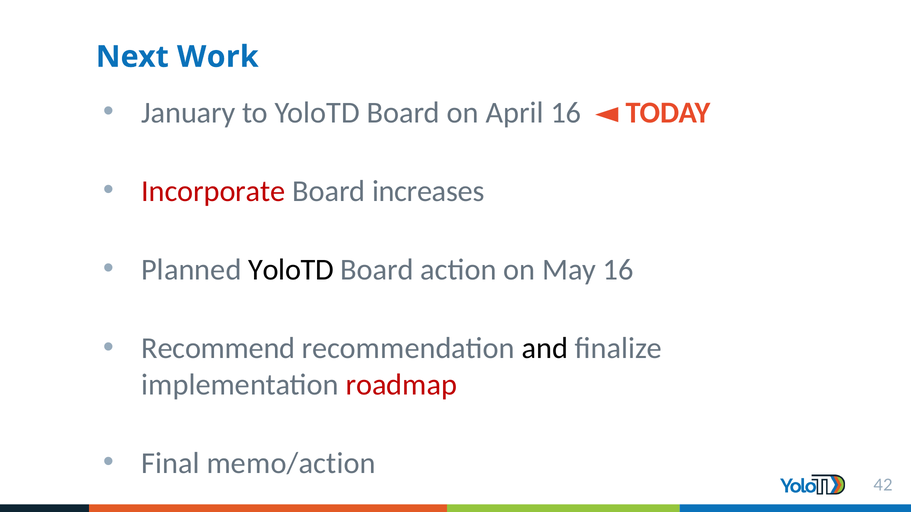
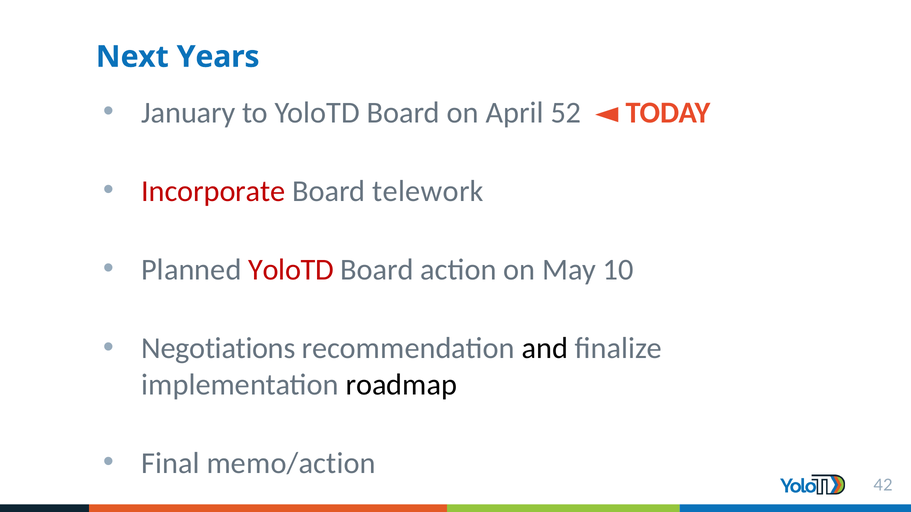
Work: Work -> Years (218, 57)
April 16: 16 -> 52 (566, 113)
increases: increases -> telework (428, 191)
YoloTD colour: black -> red (291, 270)
May 16: 16 -> 10 (618, 270)
Recommend: Recommend -> Negotiations (218, 348)
roadmap colour: red -> black (401, 385)
